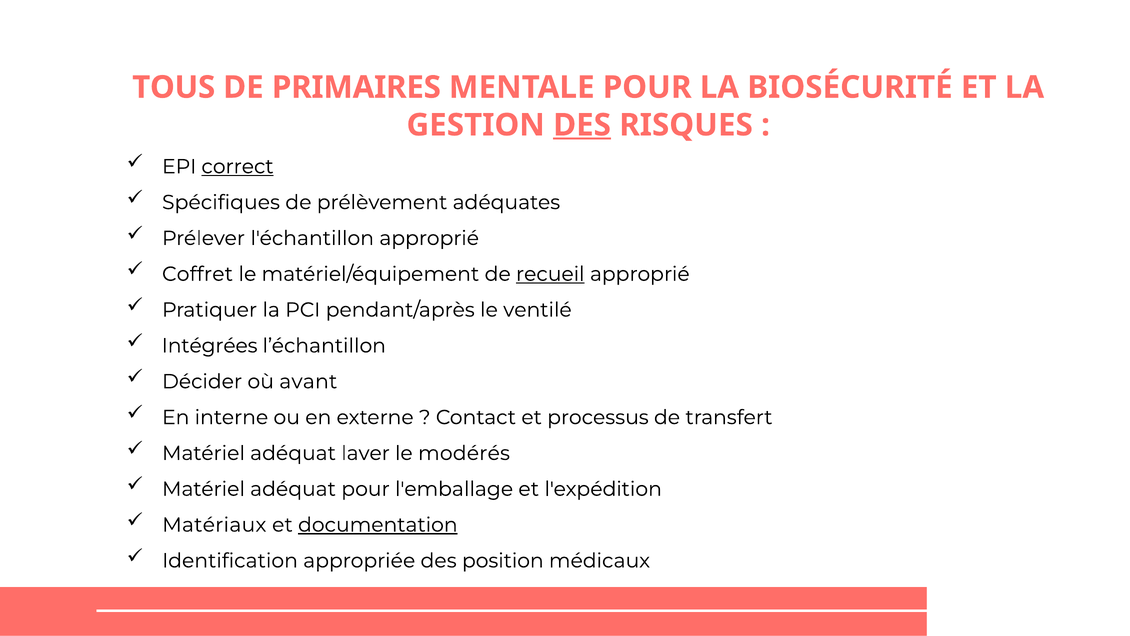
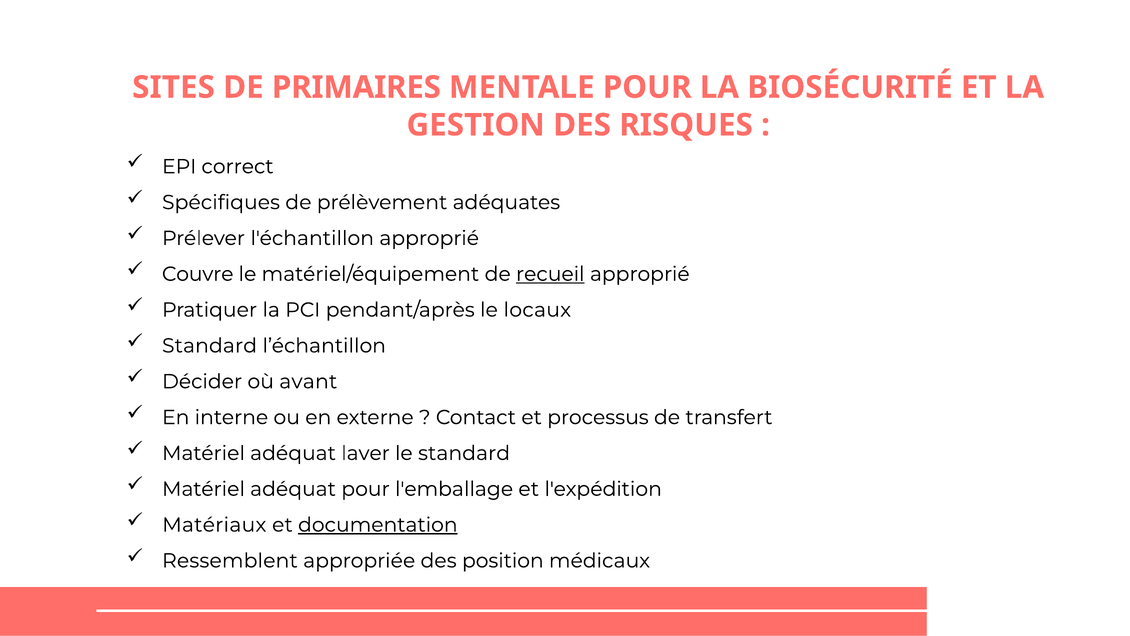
TOUS: TOUS -> SITES (174, 87)
DES underline: present -> none (582, 125)
correct underline: present -> none (238, 166)
Coffret: Coffret -> Couvre (198, 274)
ventilé: ventilé -> locaux (537, 310)
Intégrées: Intégrées -> Standard (210, 346)
le modérés: modérés -> standard (464, 453)
Identification: Identification -> Ressemblent (230, 560)
